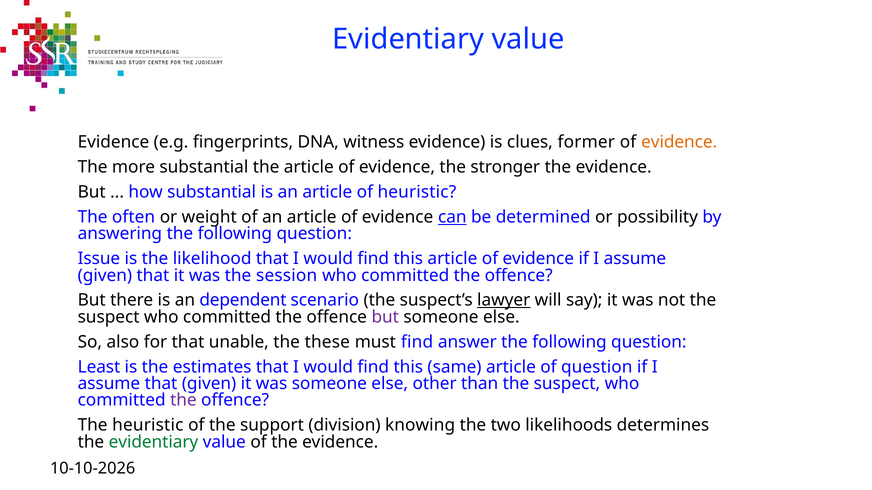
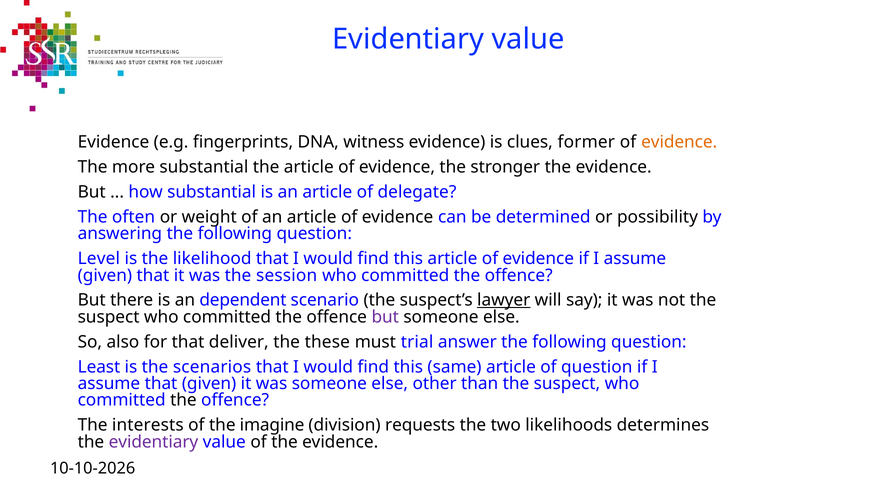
of heuristic: heuristic -> delegate (417, 192)
can underline: present -> none (452, 217)
Issue: Issue -> Level (99, 259)
unable: unable -> deliver (239, 342)
must find: find -> trial (417, 342)
estimates: estimates -> scenarios (212, 367)
the colour: purple -> black (183, 401)
The heuristic: heuristic -> interests (148, 426)
support: support -> imagine (272, 426)
knowing: knowing -> requests (420, 426)
evidentiary colour: green -> purple (153, 442)
